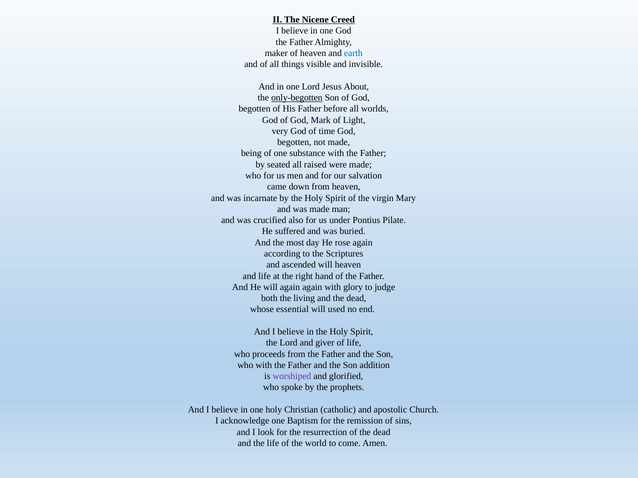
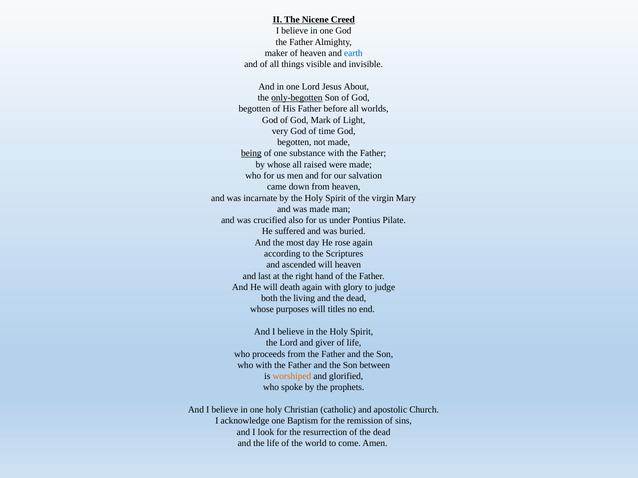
being underline: none -> present (251, 154)
by seated: seated -> whose (279, 165)
and life: life -> last (265, 276)
will again: again -> death (290, 287)
essential: essential -> purposes (292, 310)
used: used -> titles (337, 310)
addition: addition -> between (375, 365)
worshiped colour: purple -> orange (292, 377)
